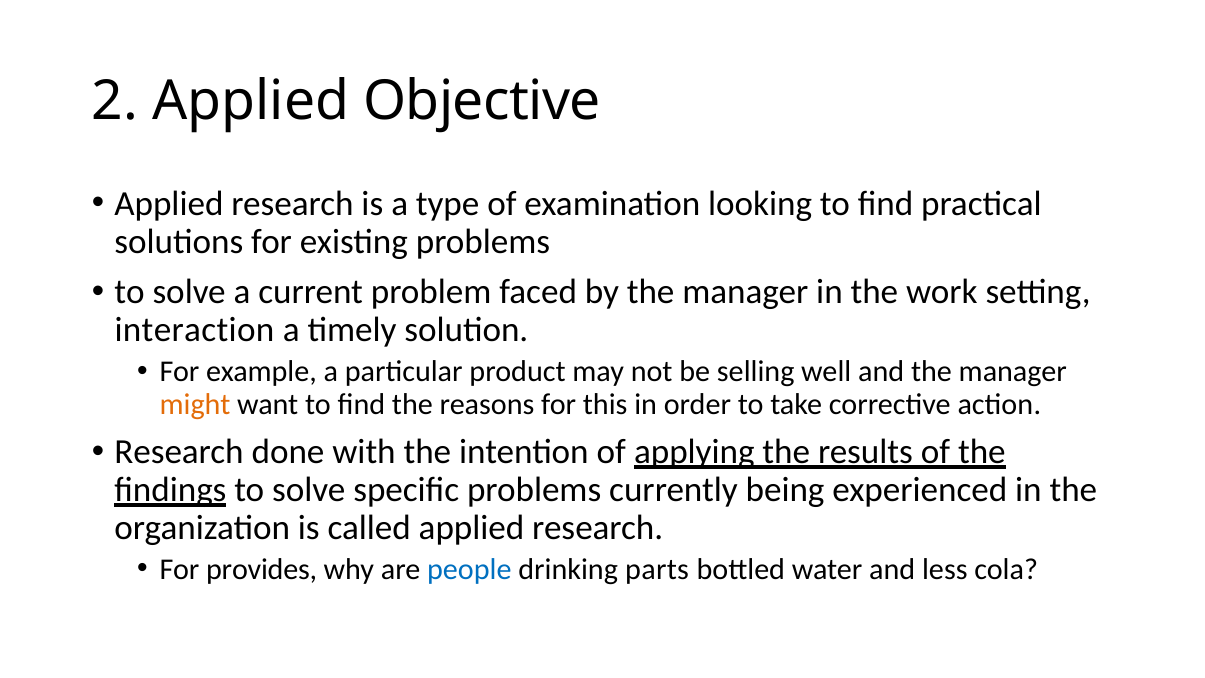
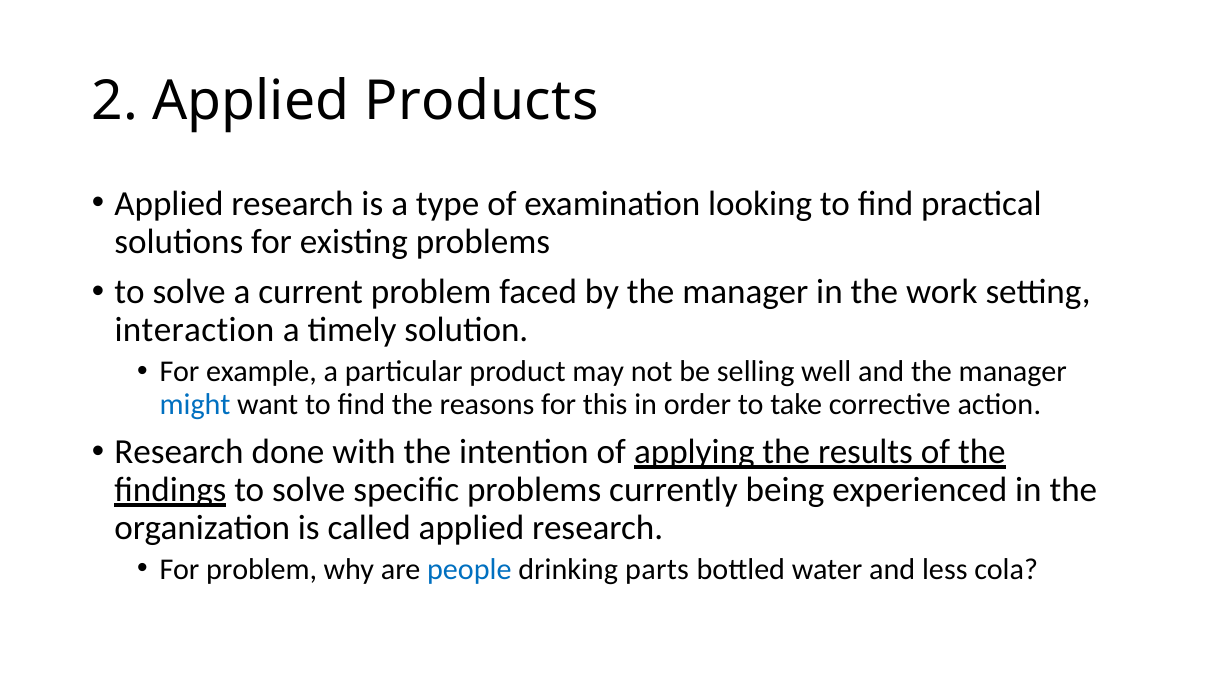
Objective: Objective -> Products (482, 101)
might colour: orange -> blue (195, 404)
For provides: provides -> problem (262, 569)
